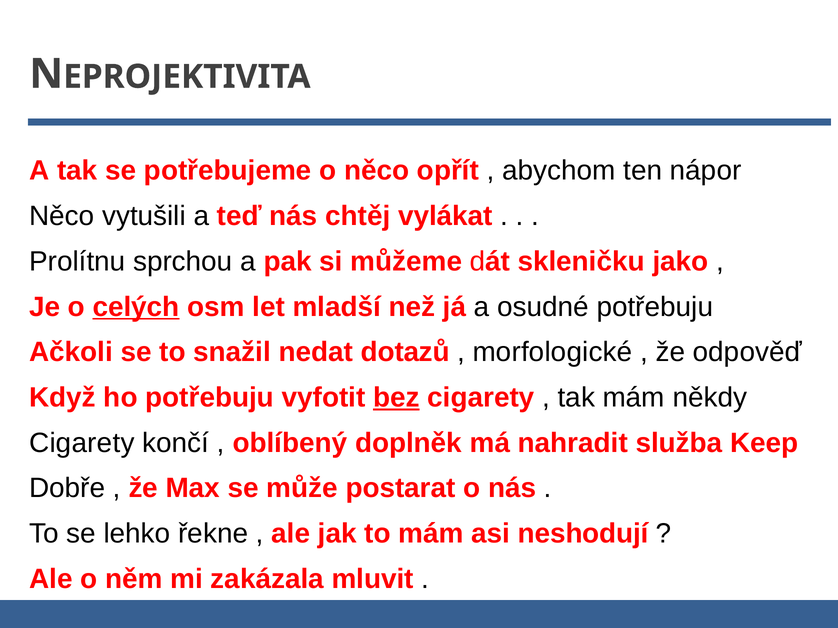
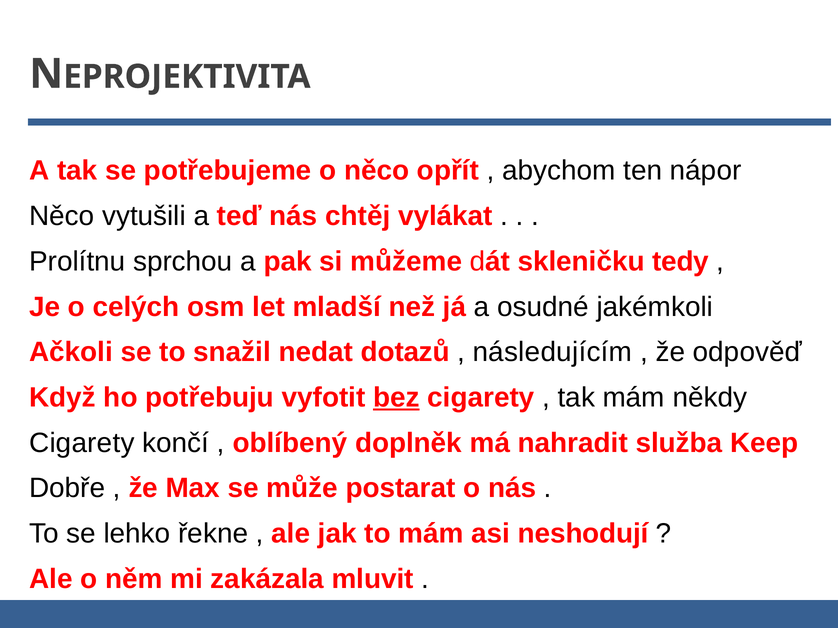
jako: jako -> tedy (681, 262)
celých underline: present -> none (136, 307)
osudné potřebuju: potřebuju -> jakémkoli (655, 307)
morfologické: morfologické -> následujícím (552, 352)
